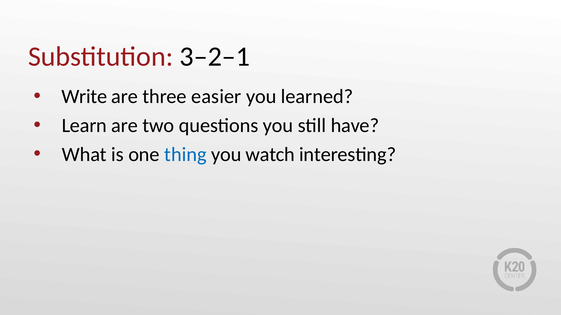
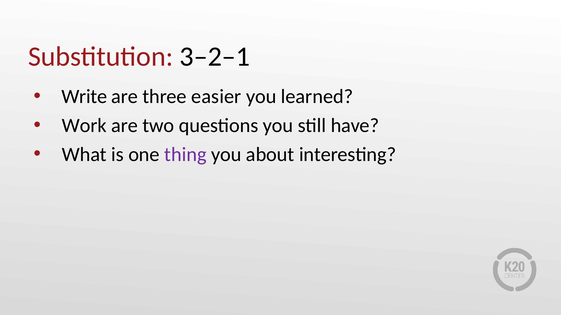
Learn: Learn -> Work (84, 126)
thing colour: blue -> purple (185, 155)
watch: watch -> about (270, 155)
